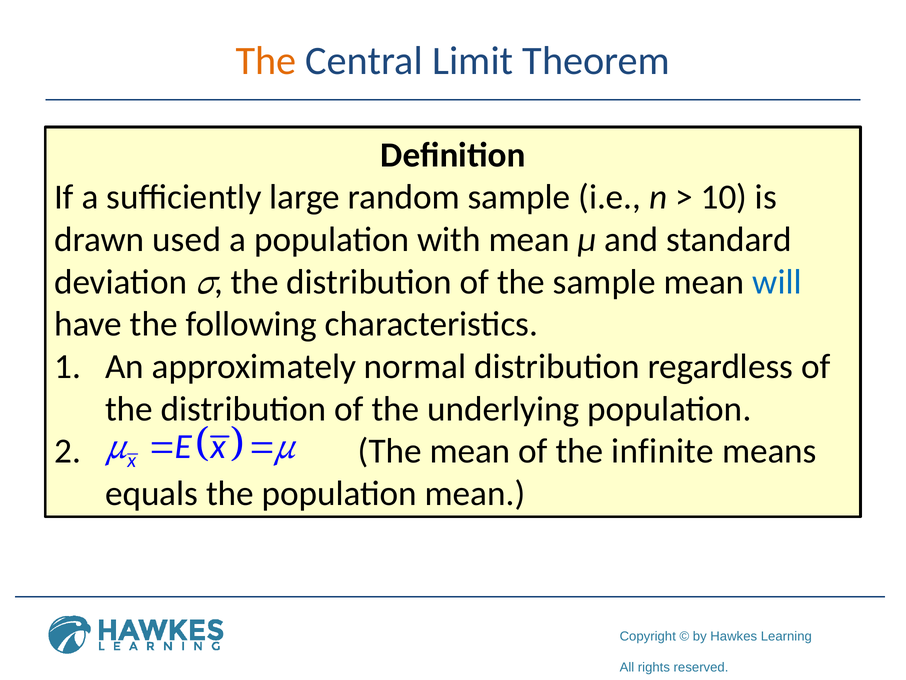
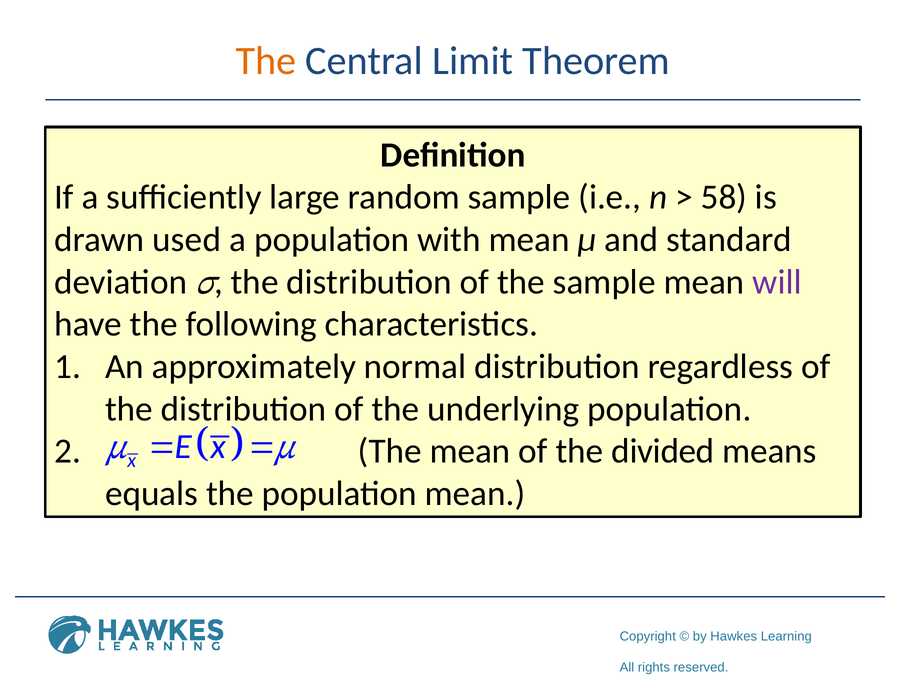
10: 10 -> 58 (724, 197)
will colour: blue -> purple (777, 282)
infinite: infinite -> divided (663, 451)
